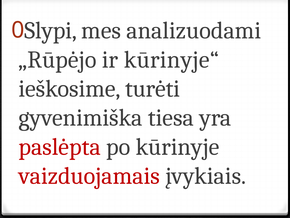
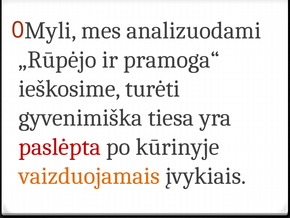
Slypi: Slypi -> Myli (50, 30)
kūrinyje“: kūrinyje“ -> pramoga“ (171, 59)
vaizduojamais colour: red -> orange (89, 175)
